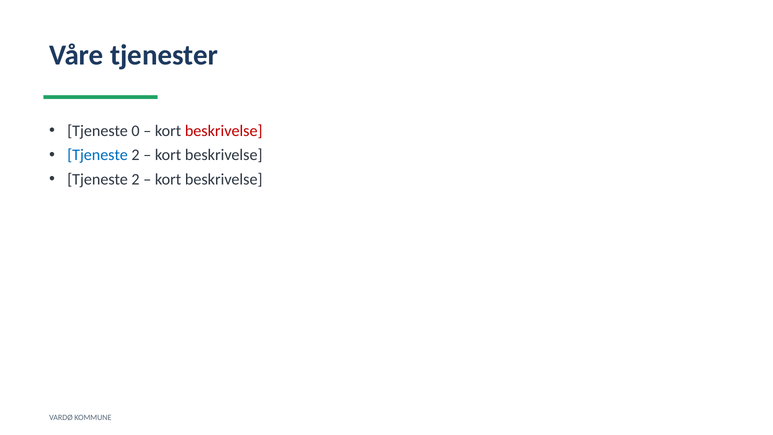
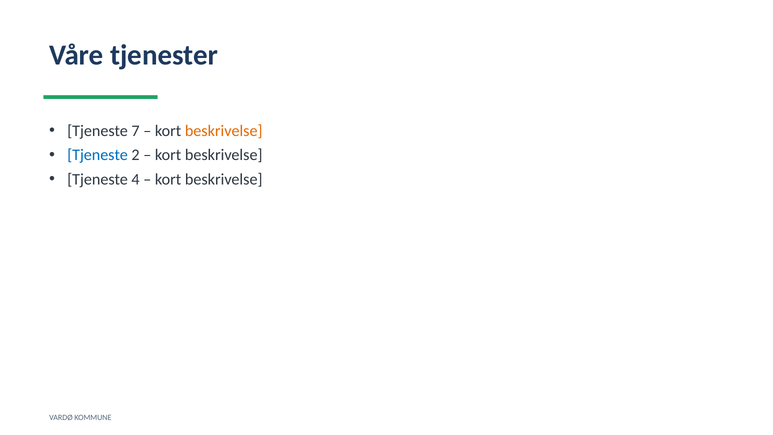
0: 0 -> 7 (136, 131)
beskrivelse colour: red -> orange (224, 131)
2: 2 -> 4 (136, 179)
